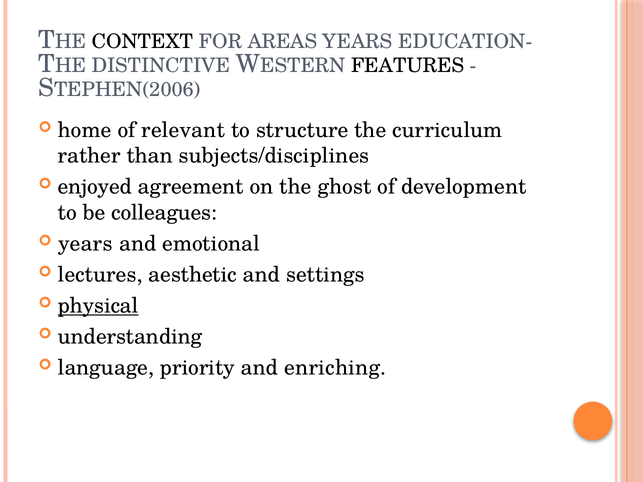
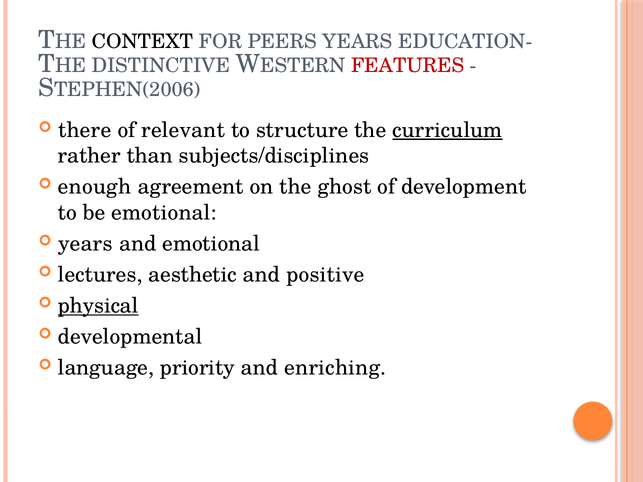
AREAS: AREAS -> PEERS (282, 42)
FEATURES colour: black -> red (408, 66)
home: home -> there (85, 130)
curriculum underline: none -> present (447, 130)
enjoyed: enjoyed -> enough (95, 187)
be colleagues: colleagues -> emotional (164, 213)
settings: settings -> positive (325, 275)
understanding: understanding -> developmental (130, 337)
